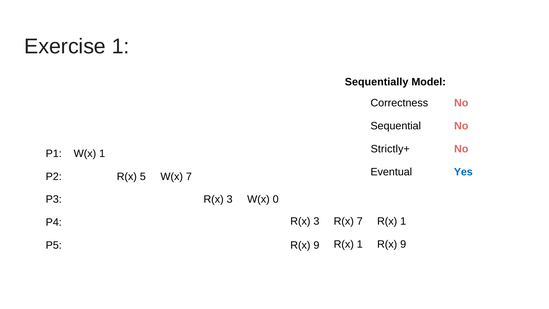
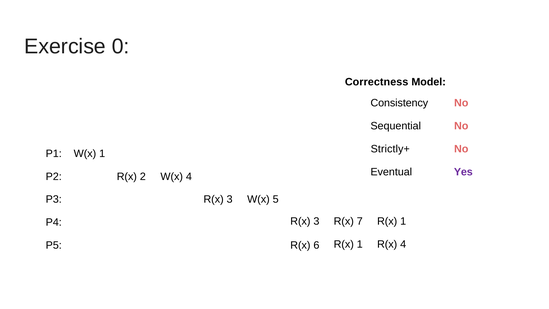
Exercise 1: 1 -> 0 (121, 47)
Sequentially: Sequentially -> Correctness (377, 82)
Correctness: Correctness -> Consistency (399, 103)
Yes colour: blue -> purple (463, 172)
5: 5 -> 2 (143, 176)
W(x 7: 7 -> 4 (189, 176)
0: 0 -> 5 (276, 199)
1 R(x 9: 9 -> 4 (403, 244)
P5 R(x 9: 9 -> 6 (316, 245)
